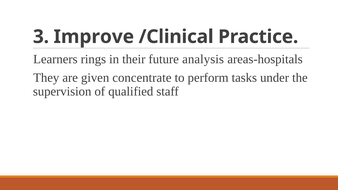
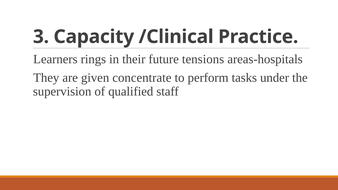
Improve: Improve -> Capacity (94, 37)
analysis: analysis -> tensions (203, 59)
